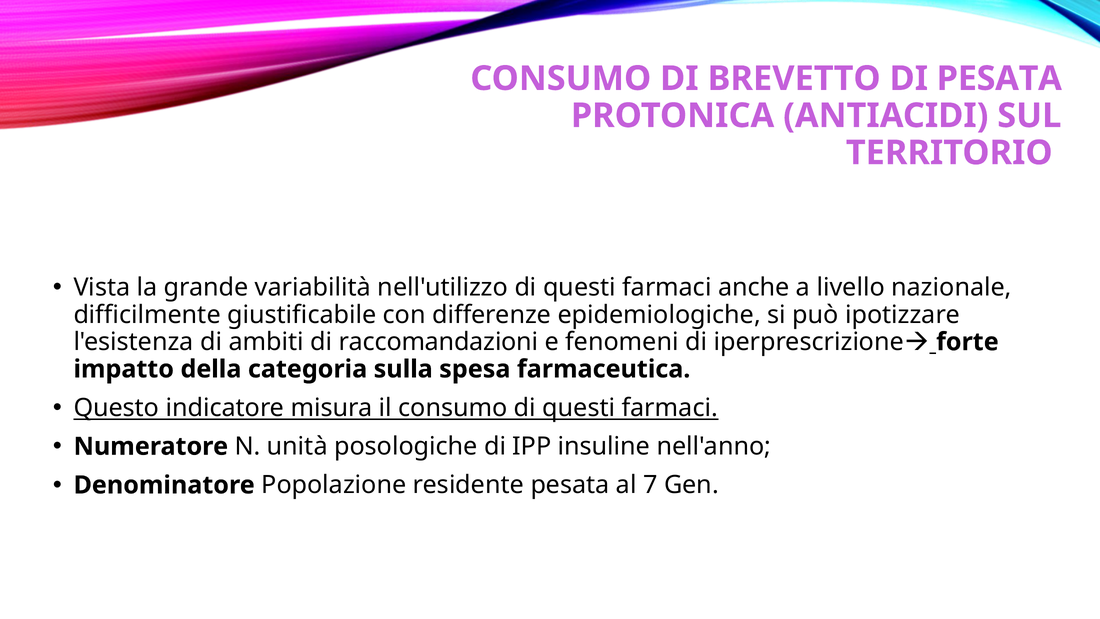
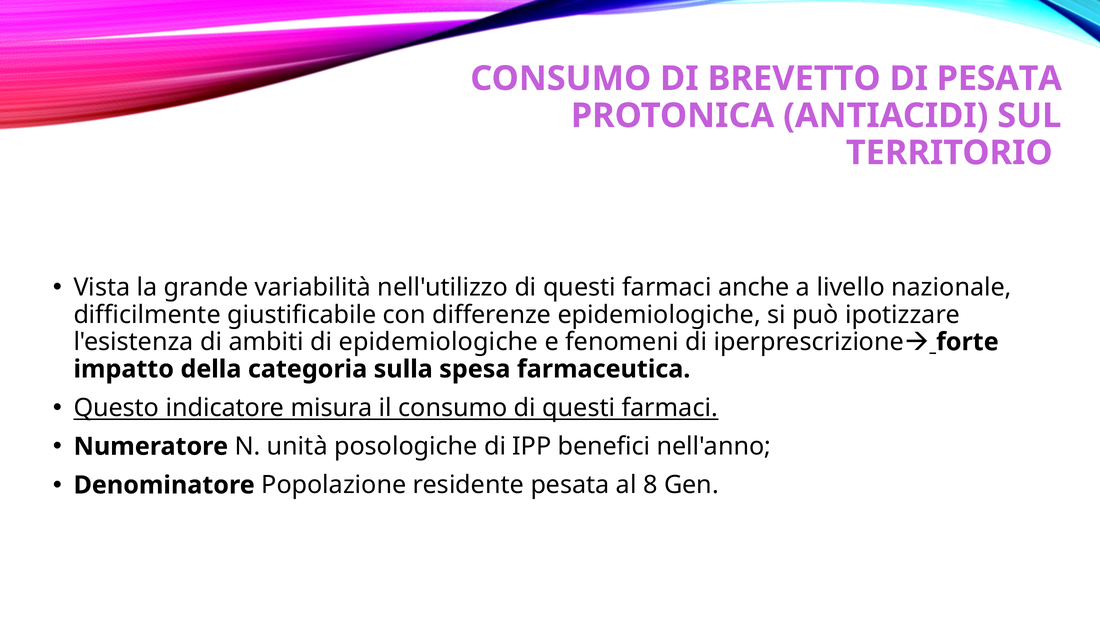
di raccomandazioni: raccomandazioni -> epidemiologiche (438, 342)
insuline: insuline -> benefici (604, 446)
7: 7 -> 8 (650, 485)
